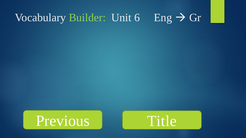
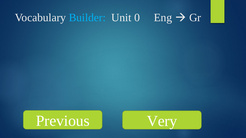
Builder colour: light green -> light blue (87, 18)
6: 6 -> 0 (137, 18)
Title: Title -> Very (162, 121)
